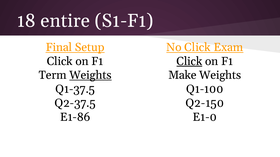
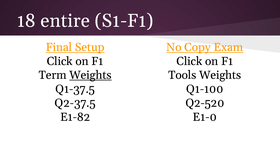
No Click: Click -> Copy (198, 47)
Click underline: present -> none (189, 61)
Make: Make -> Tools (182, 75)
Q2-150: Q2-150 -> Q2-520 (205, 103)
E1-86: E1-86 -> E1-82 (75, 117)
